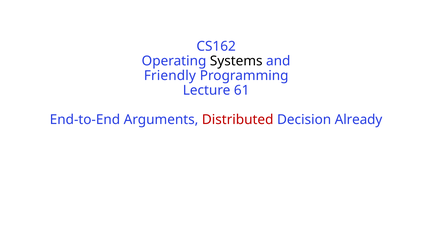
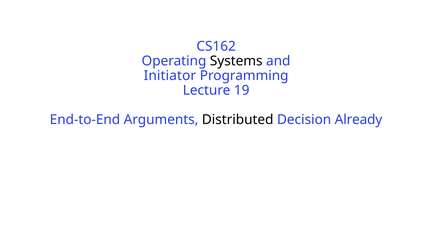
Friendly: Friendly -> Initiator (170, 75)
61: 61 -> 19 (242, 90)
Distributed colour: red -> black (238, 120)
